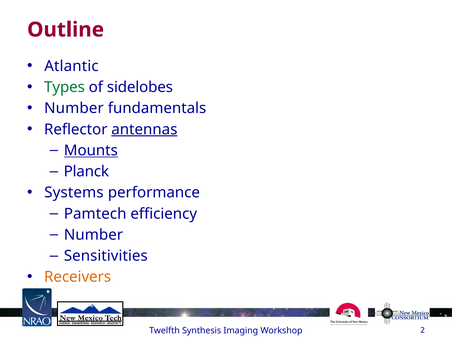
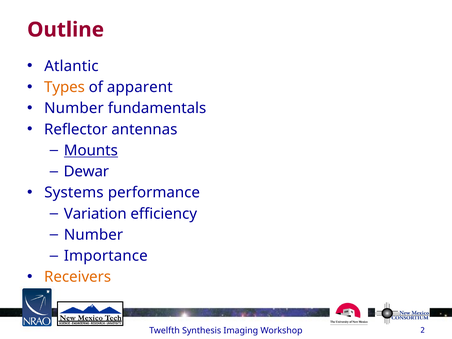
Types colour: green -> orange (64, 87)
sidelobes: sidelobes -> apparent (140, 87)
antennas underline: present -> none (144, 129)
Planck: Planck -> Dewar (86, 172)
Pamtech: Pamtech -> Variation (95, 214)
Sensitivities: Sensitivities -> Importance (106, 256)
